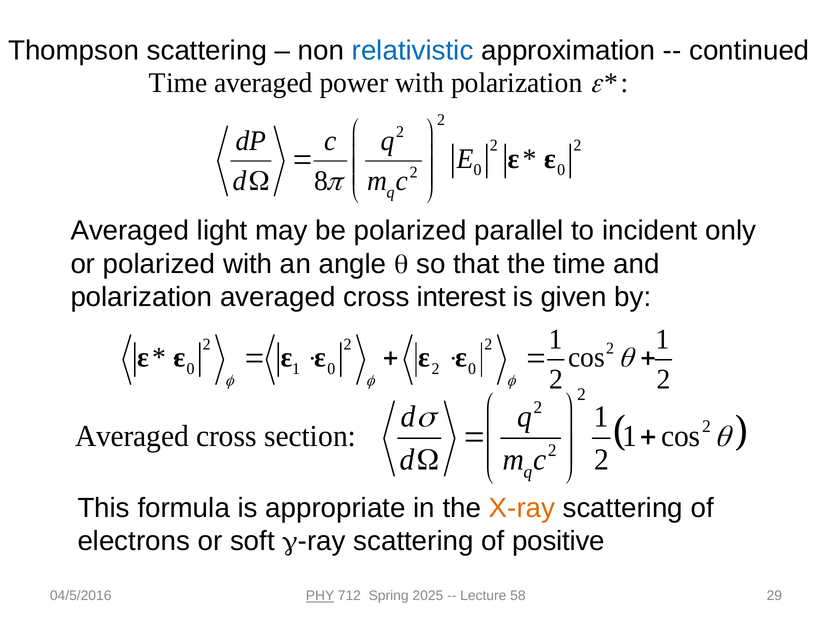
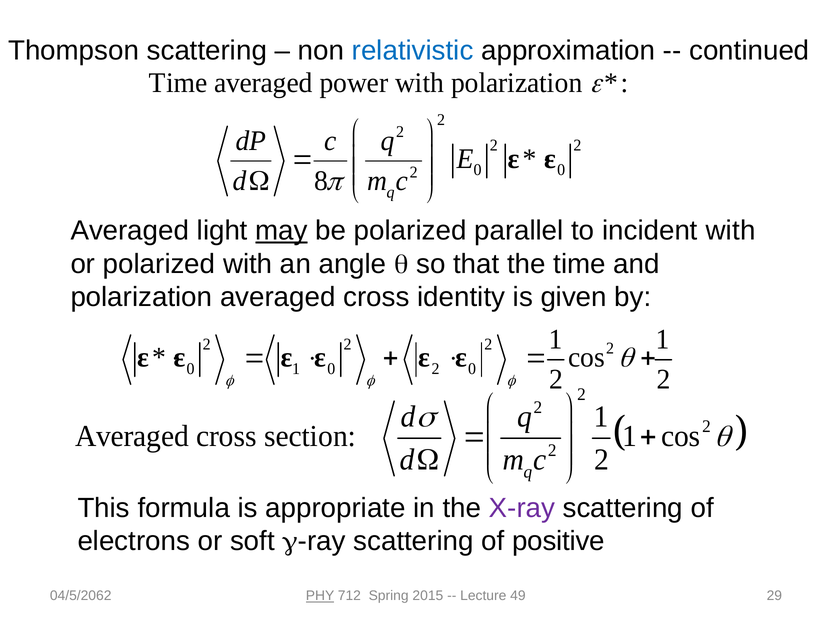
may underline: none -> present (282, 231)
incident only: only -> with (731, 231)
interest: interest -> identity (461, 297)
X-ray colour: orange -> purple (522, 508)
04/5/2016: 04/5/2016 -> 04/5/2062 (81, 596)
2025: 2025 -> 2015 (428, 596)
58: 58 -> 49 (518, 596)
